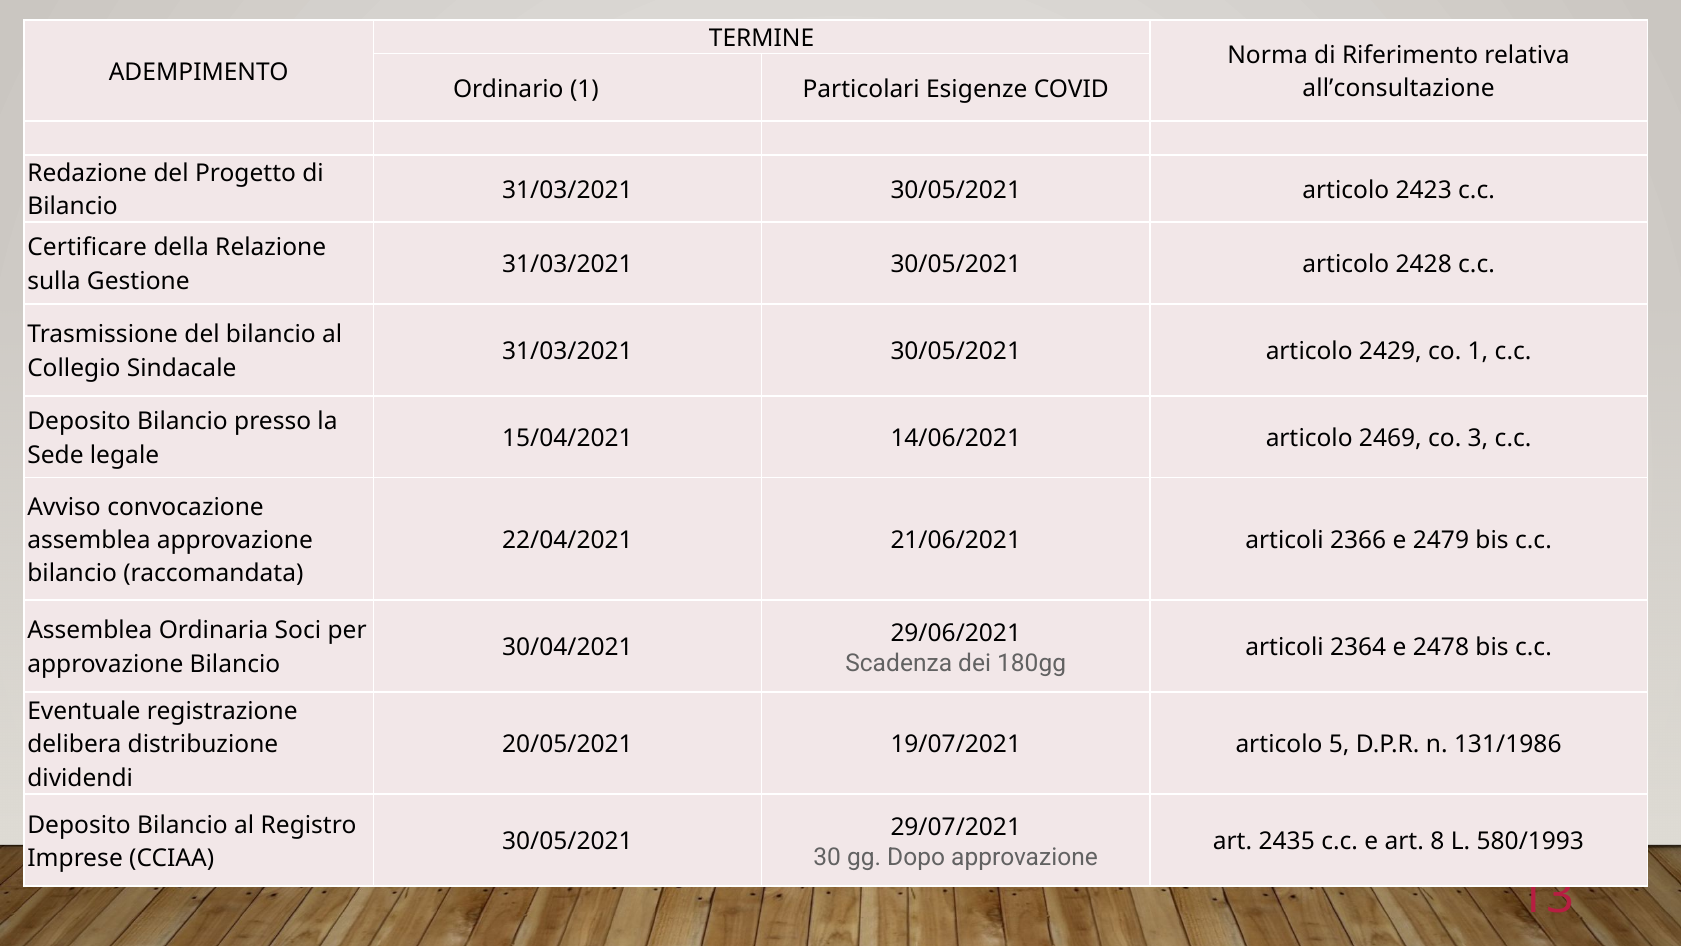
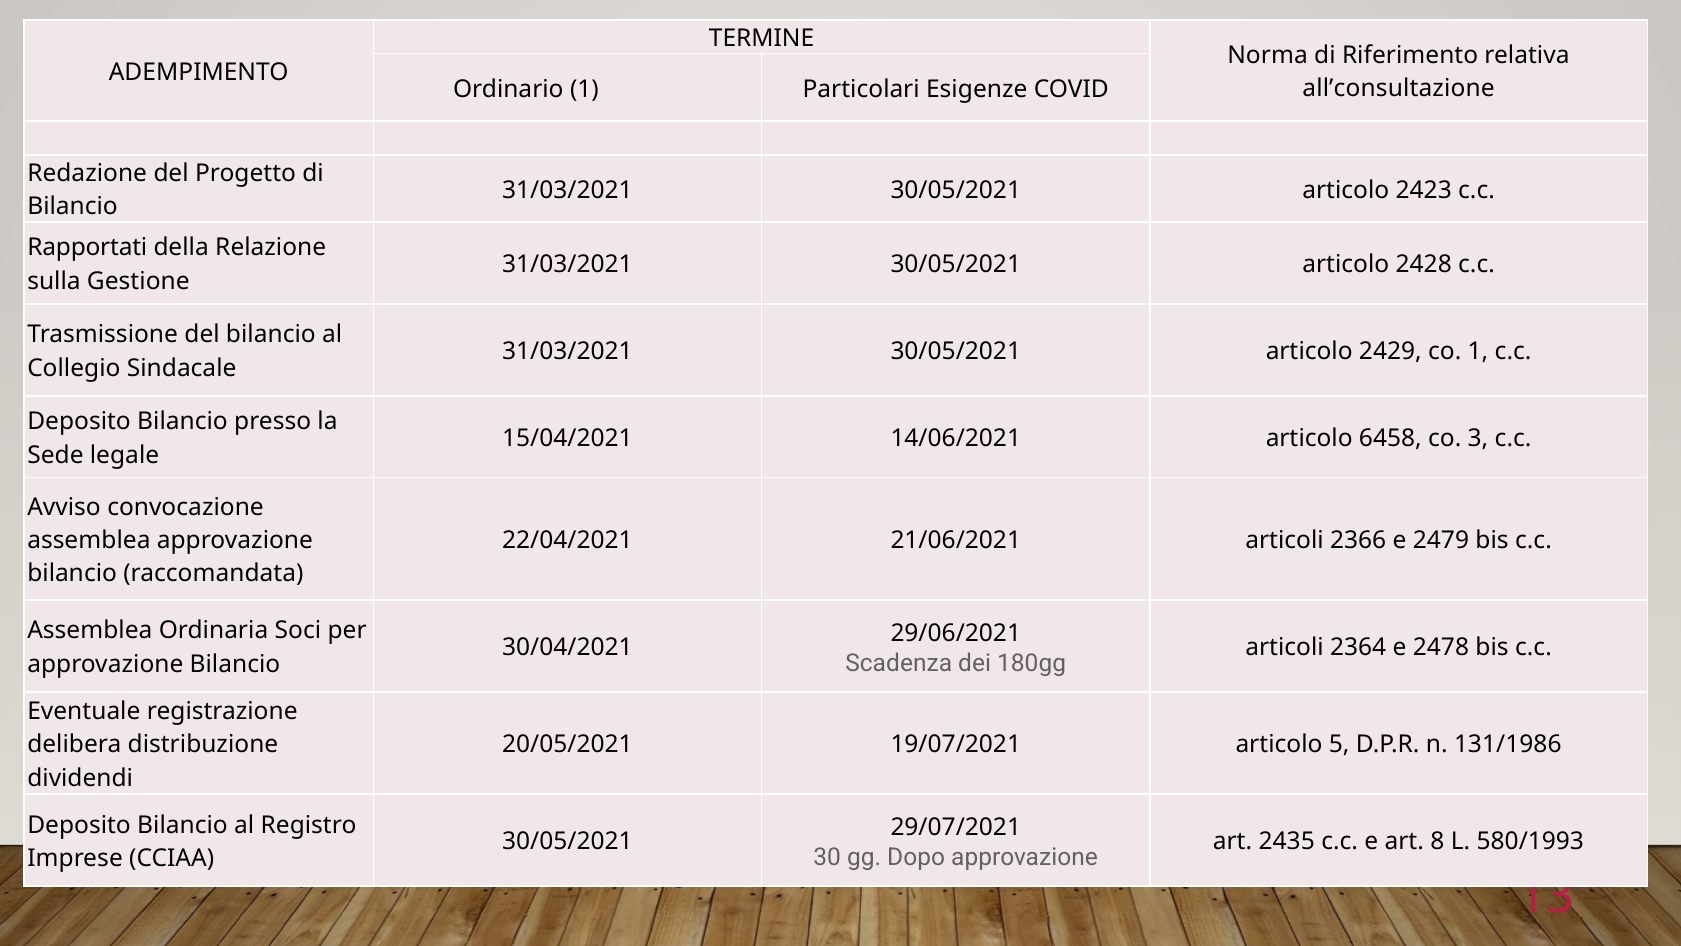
Certificare: Certificare -> Rapportati (87, 248)
2469: 2469 -> 6458 (1390, 438)
